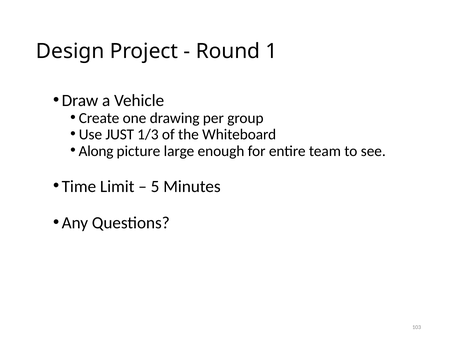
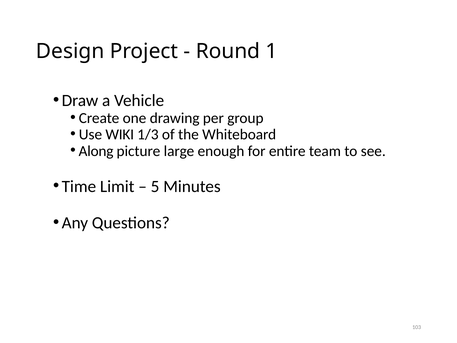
JUST: JUST -> WIKI (120, 134)
